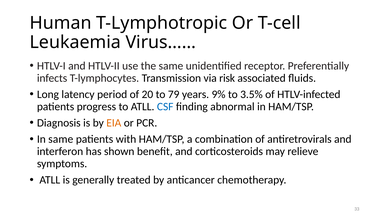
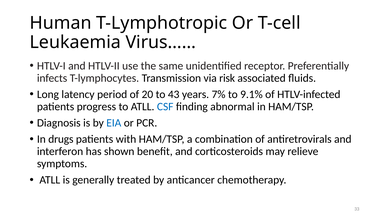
79: 79 -> 43 (174, 94)
9%: 9% -> 7% (219, 94)
3.5%: 3.5% -> 9.1% (251, 94)
EIA colour: orange -> blue (114, 123)
In same: same -> drugs (61, 139)
